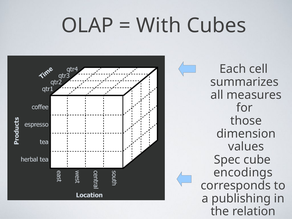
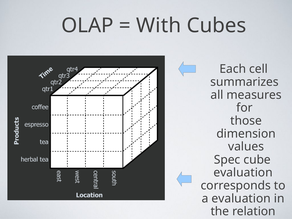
encodings: encodings -> evaluation (243, 173)
a publishing: publishing -> evaluation (241, 198)
